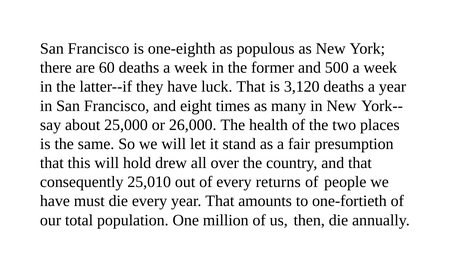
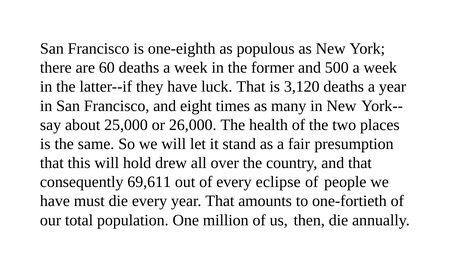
25,010: 25,010 -> 69,611 (149, 182)
returns: returns -> eclipse (278, 182)
